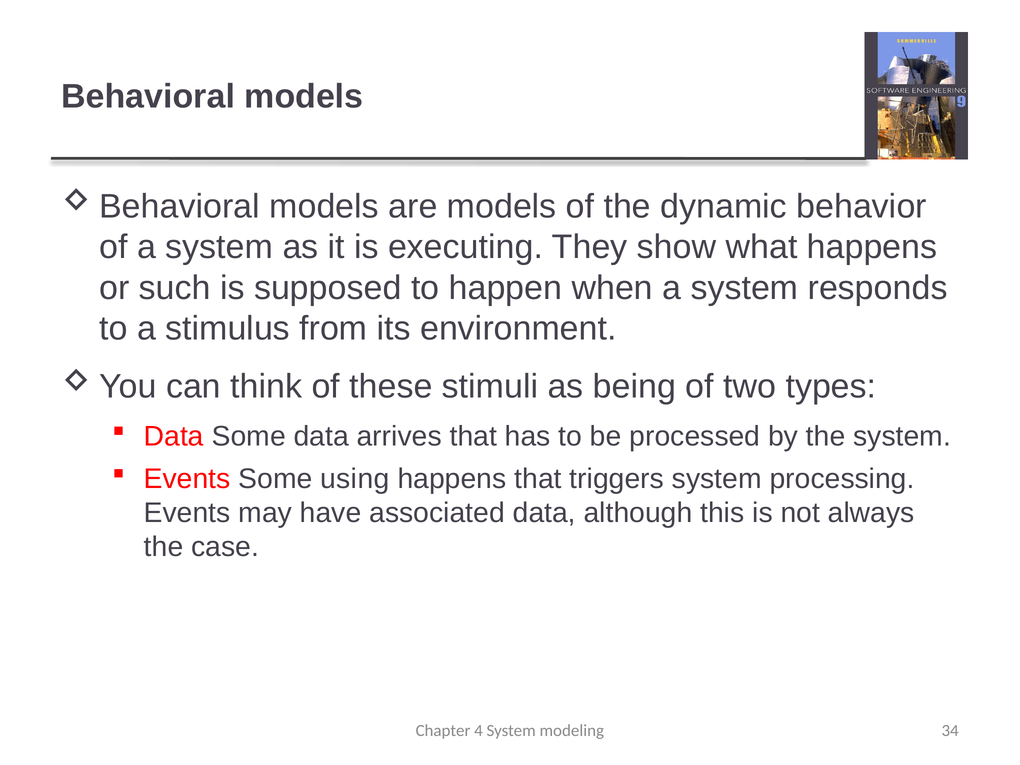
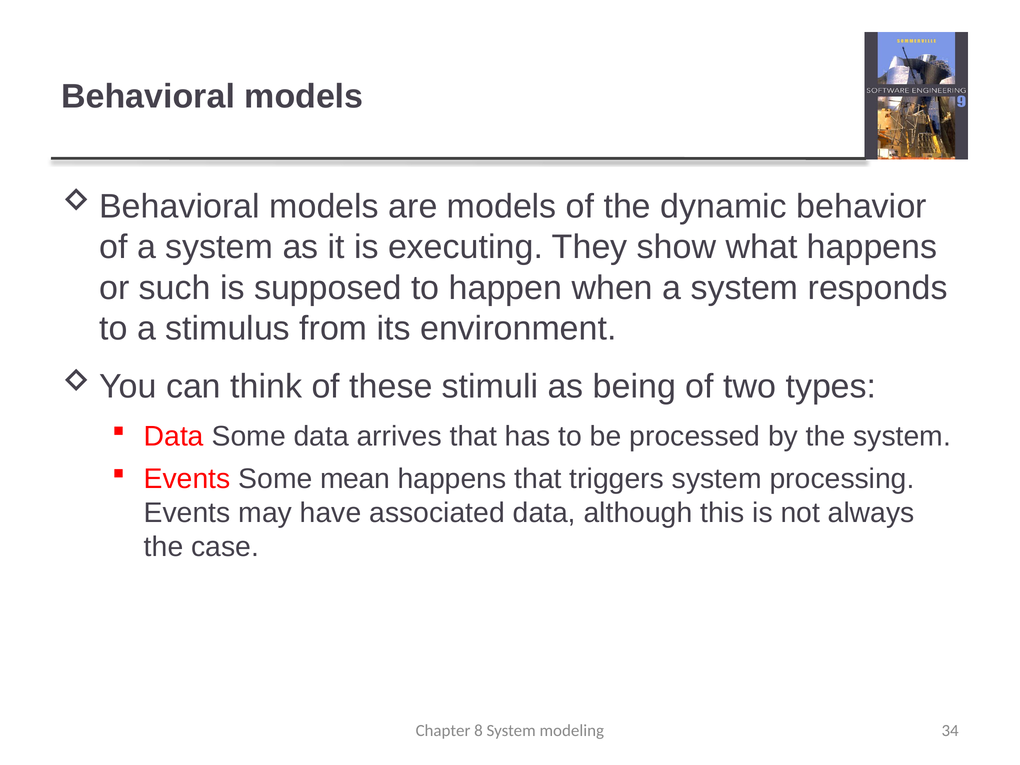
using: using -> mean (355, 479)
4: 4 -> 8 (478, 731)
